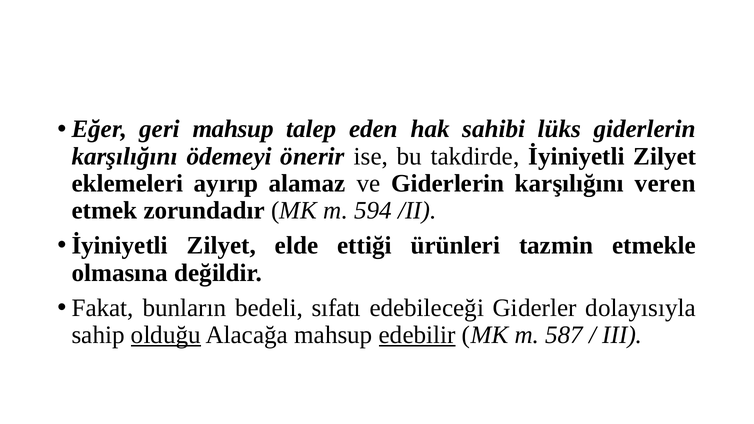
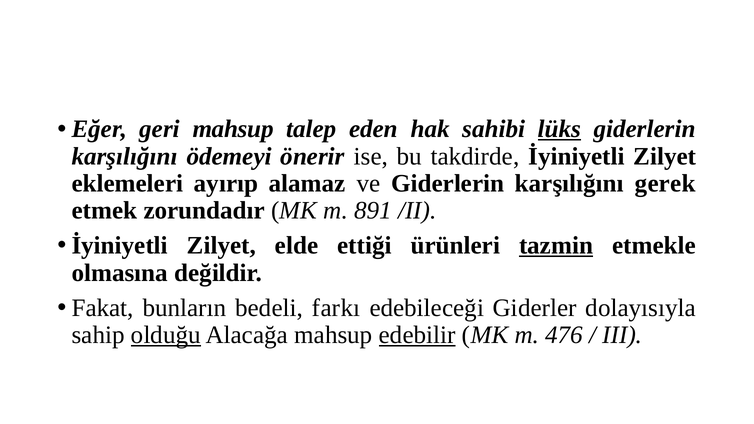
lüks underline: none -> present (559, 129)
veren: veren -> gerek (665, 183)
594: 594 -> 891 (373, 211)
tazmin underline: none -> present (556, 246)
sıfatı: sıfatı -> farkı (336, 308)
587: 587 -> 476 (564, 335)
